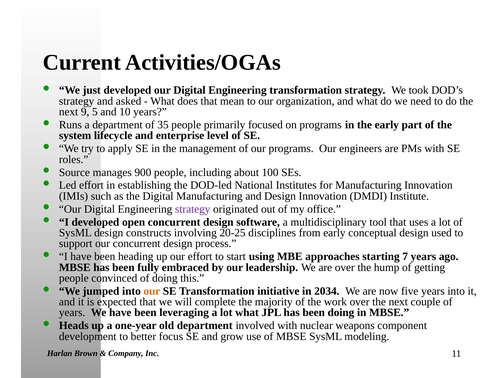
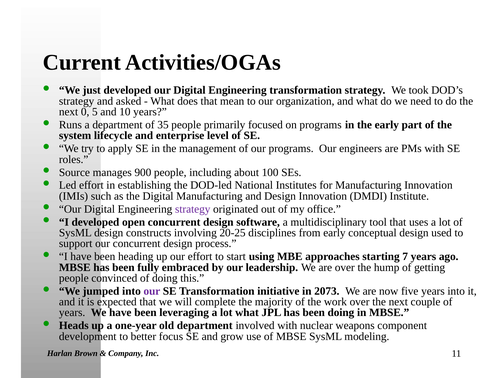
9: 9 -> 0 (85, 112)
our colour: orange -> purple (152, 291)
2034: 2034 -> 2073 (327, 291)
